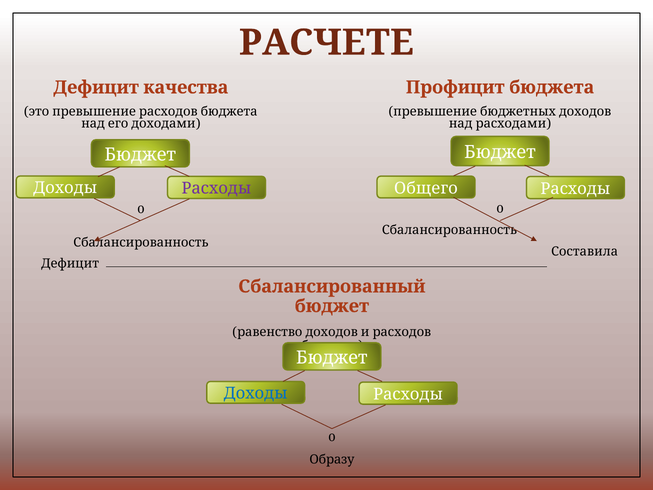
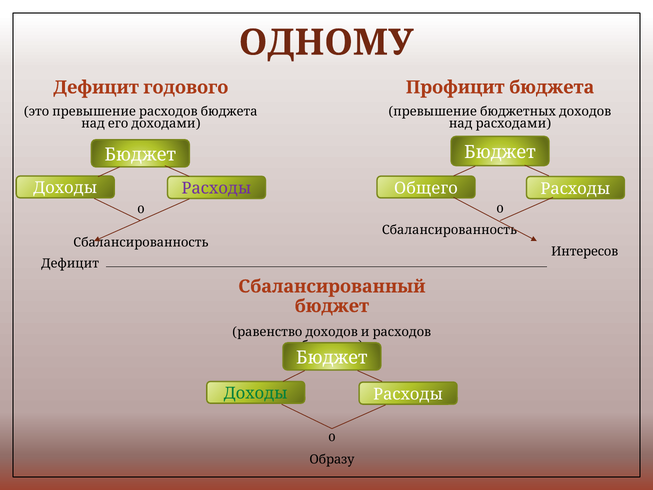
РАСЧЕТЕ: РАСЧЕТЕ -> ОДНОМУ (326, 43)
качества: качества -> годового (186, 87)
Составила: Составила -> Интересов (585, 251)
Доходы colour: blue -> green (256, 393)
